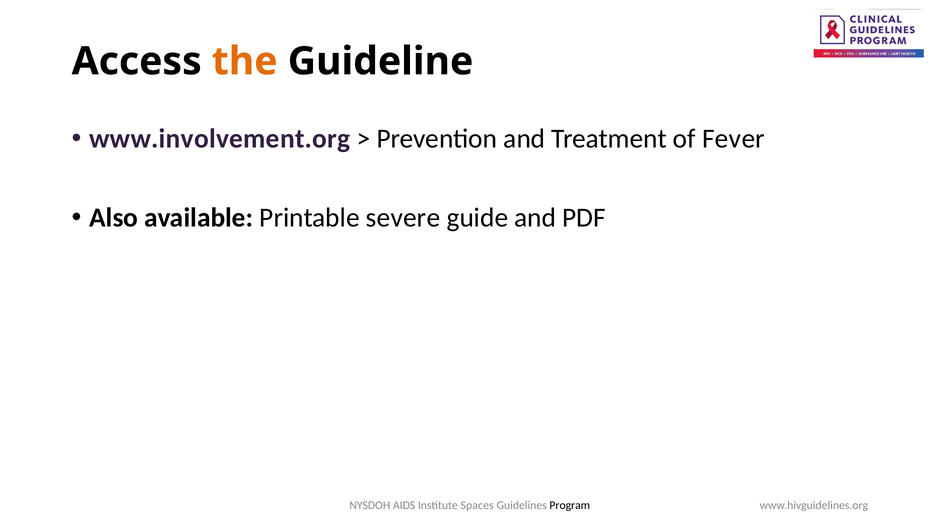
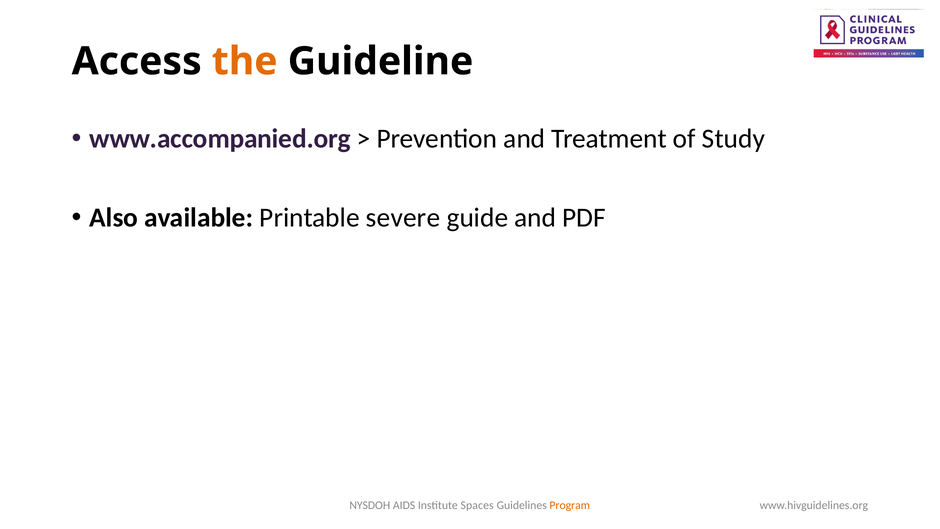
www.involvement.org: www.involvement.org -> www.accompanied.org (220, 139)
Fever: Fever -> Study (734, 139)
Program colour: black -> orange (570, 505)
